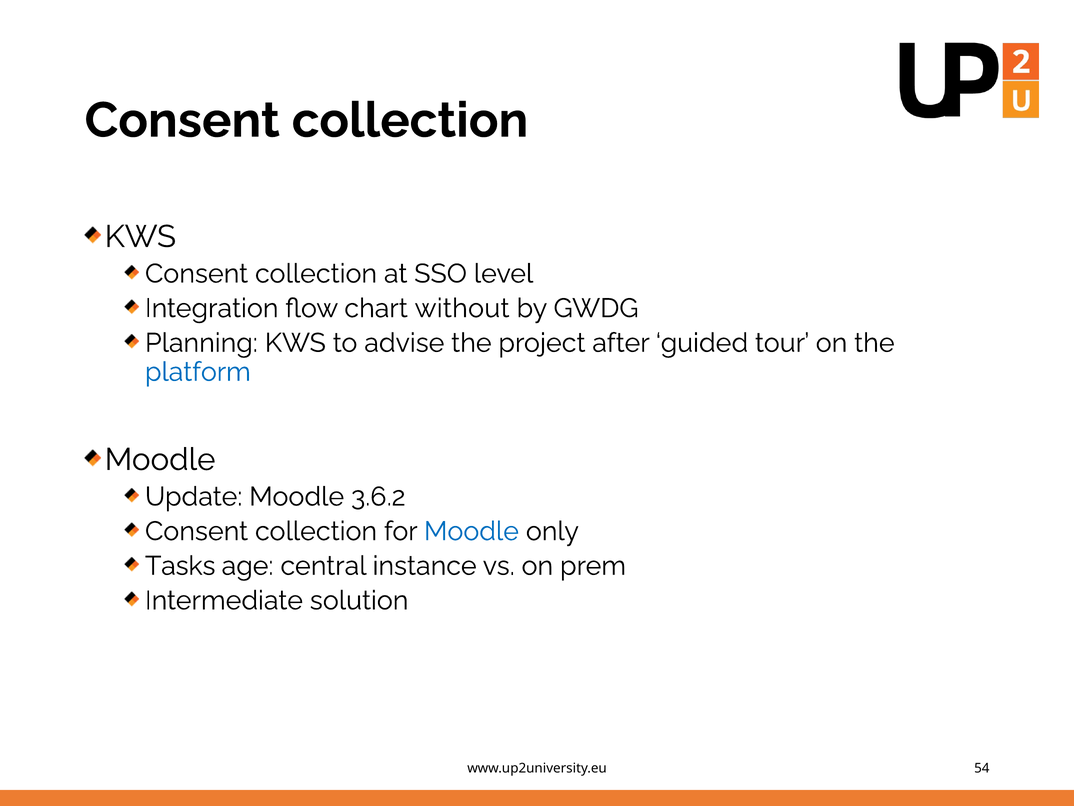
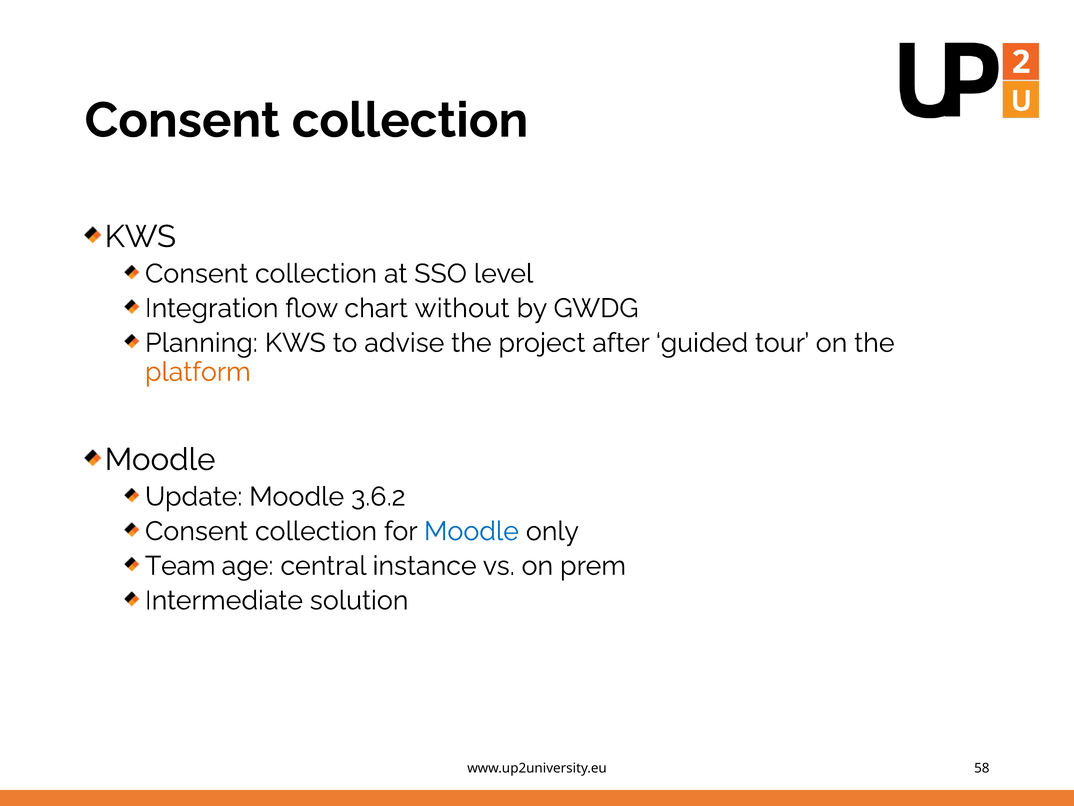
platform colour: blue -> orange (198, 372)
Tasks: Tasks -> Team (180, 566)
54: 54 -> 58 (982, 768)
